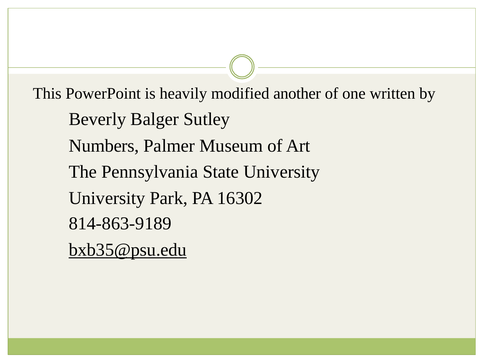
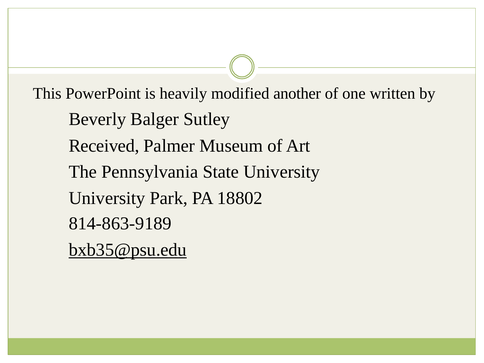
Numbers: Numbers -> Received (104, 146)
16302: 16302 -> 18802 (240, 198)
